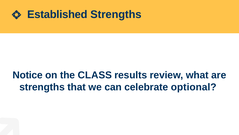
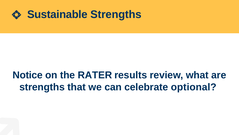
Established: Established -> Sustainable (57, 14)
CLASS: CLASS -> RATER (95, 75)
